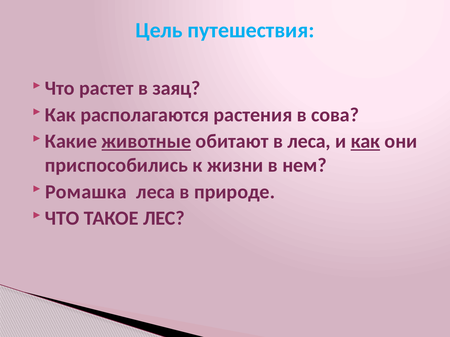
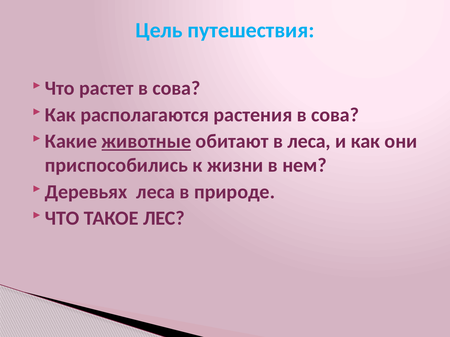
растет в заяц: заяц -> сова (176, 89)
как underline: present -> none (365, 142)
Ромашка: Ромашка -> Деревьях (86, 192)
